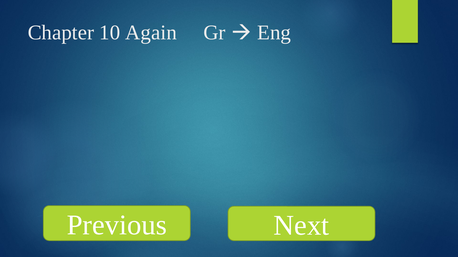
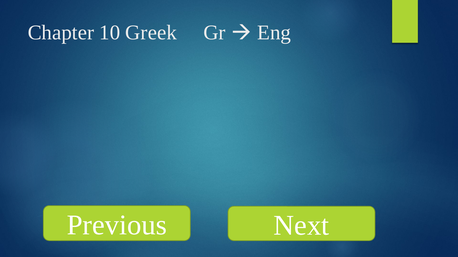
Again: Again -> Greek (151, 33)
